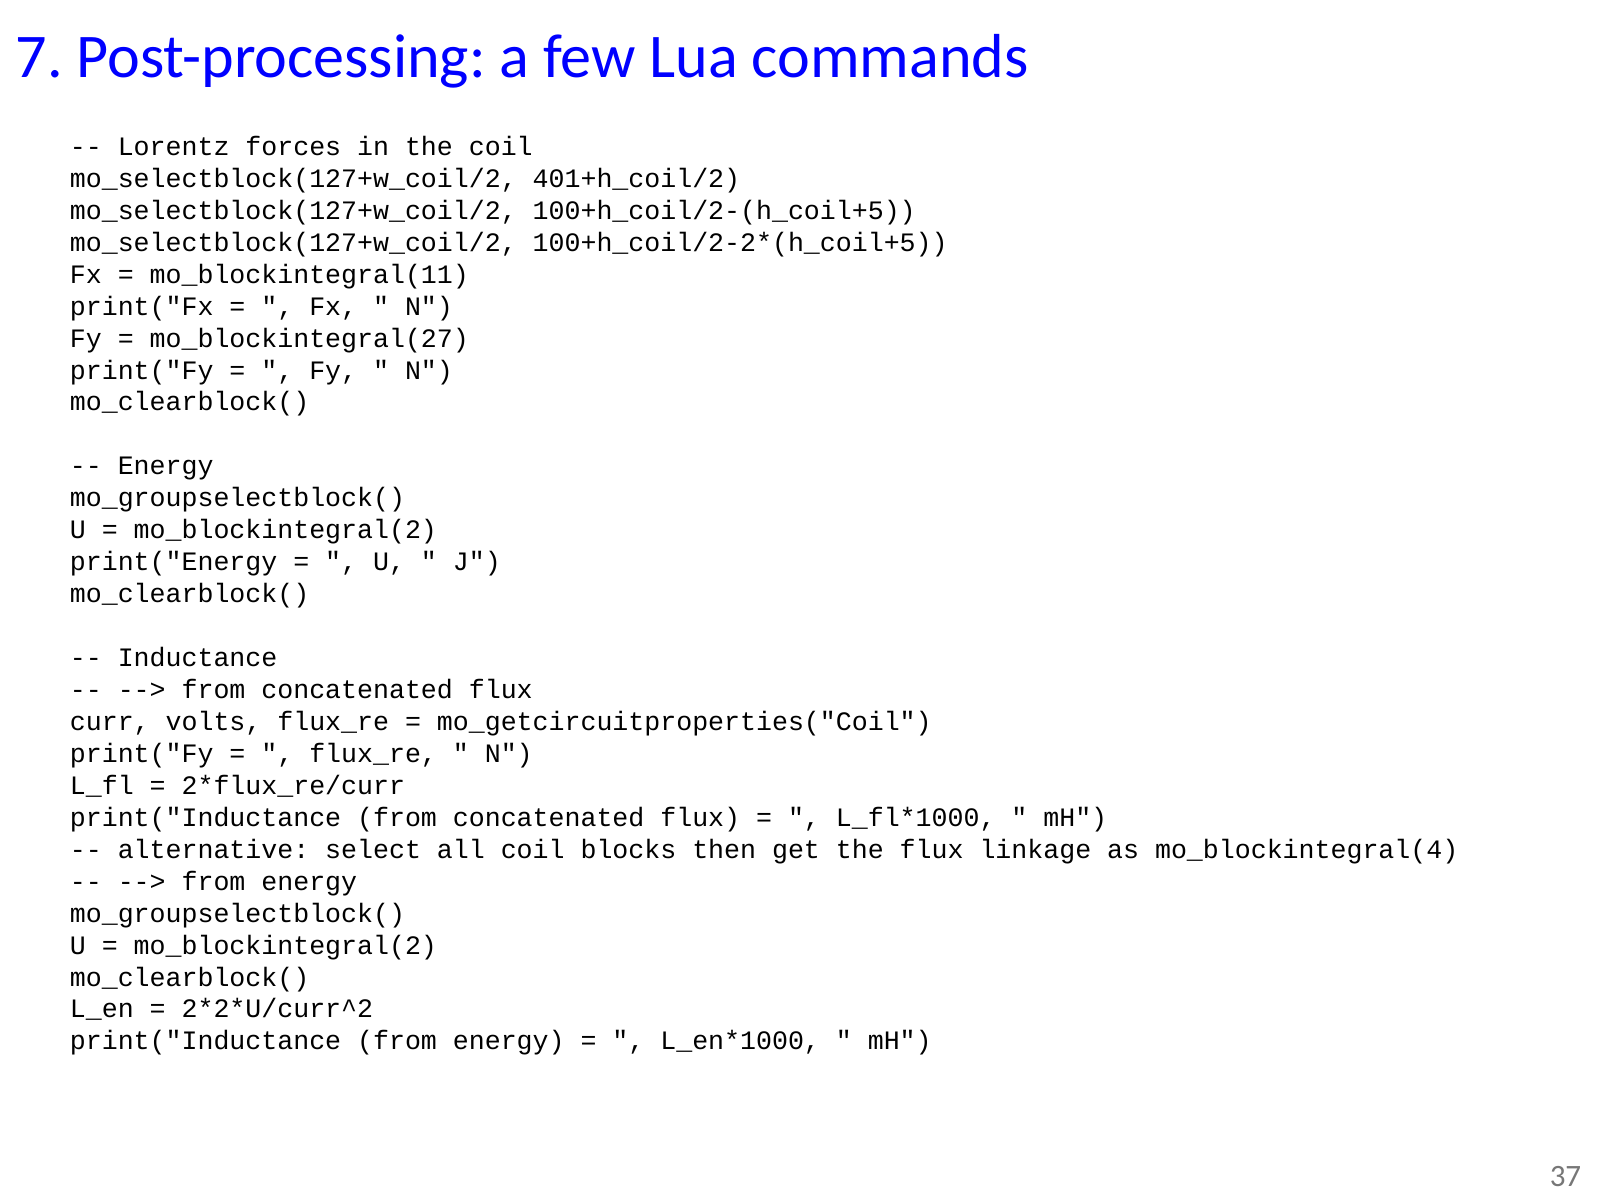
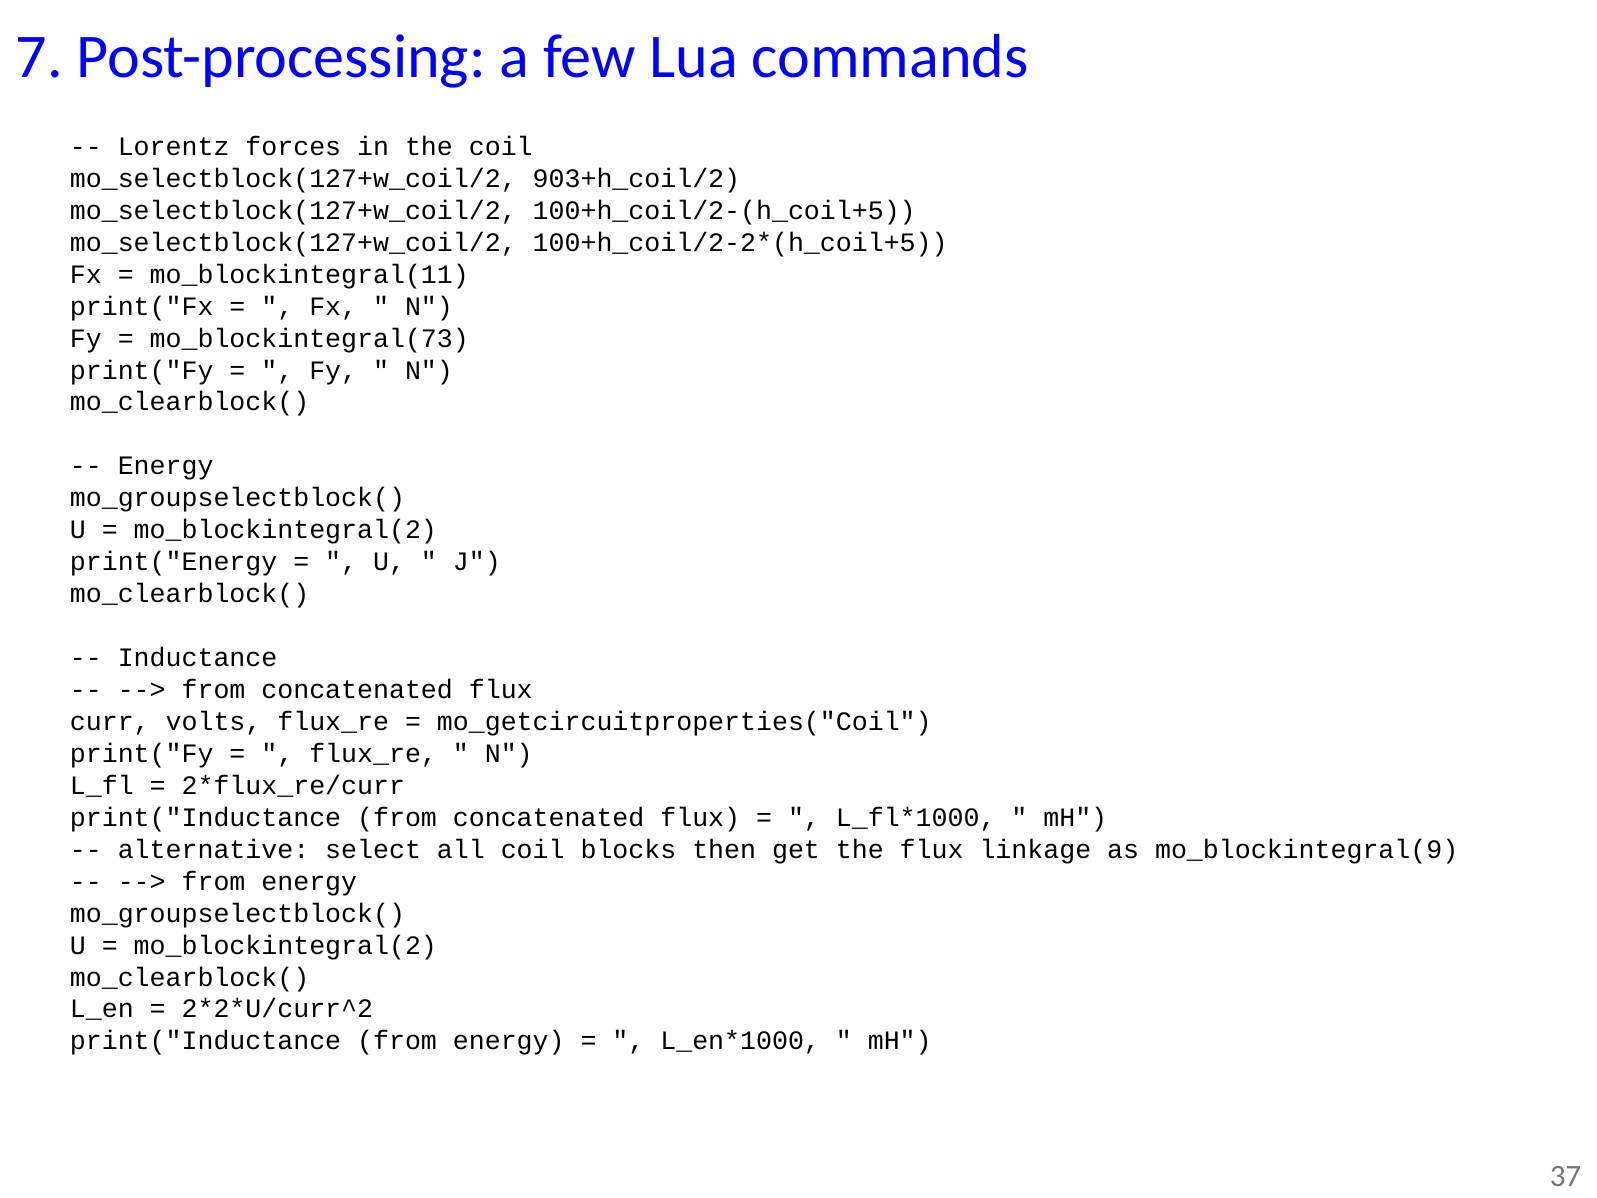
401+h_coil/2: 401+h_coil/2 -> 903+h_coil/2 (636, 179)
mo_blockintegral(27: mo_blockintegral(27 -> mo_blockintegral(73 (309, 338)
mo_blockintegral(4: mo_blockintegral(4 -> mo_blockintegral(9 (1307, 849)
